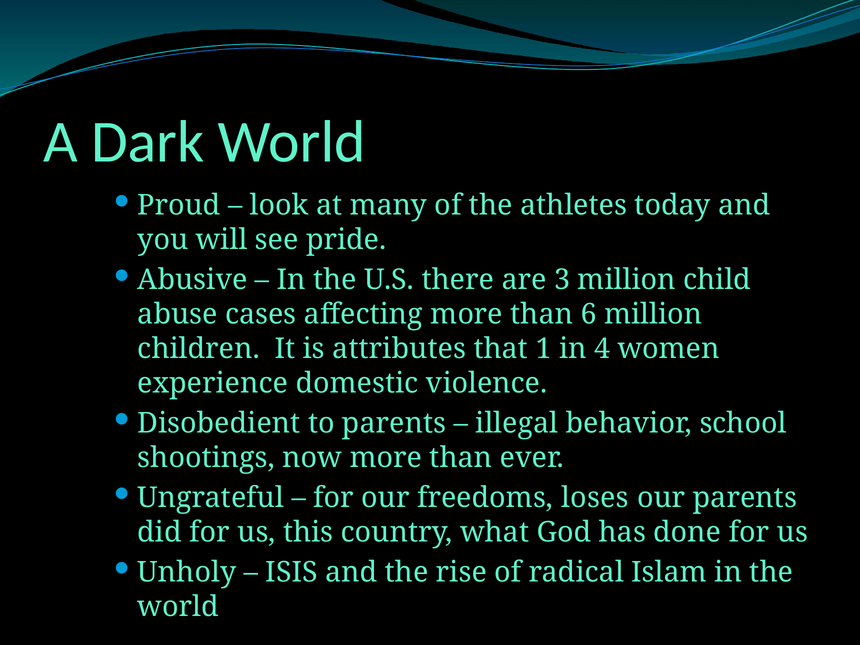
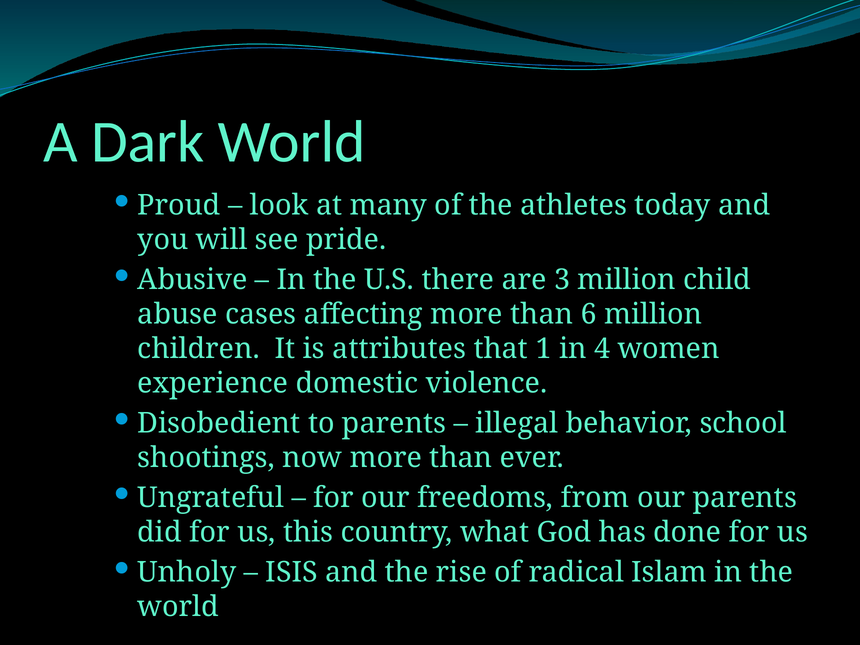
loses: loses -> from (595, 498)
